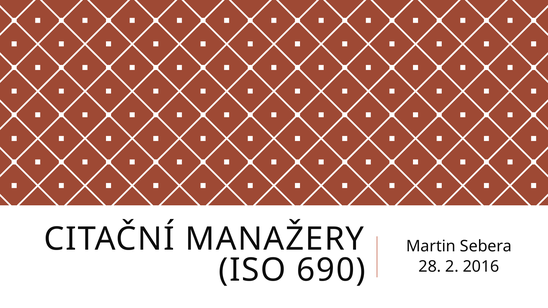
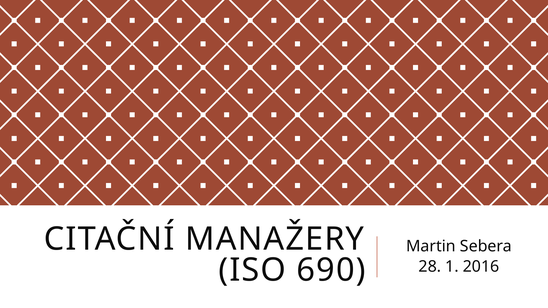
2: 2 -> 1 (452, 267)
